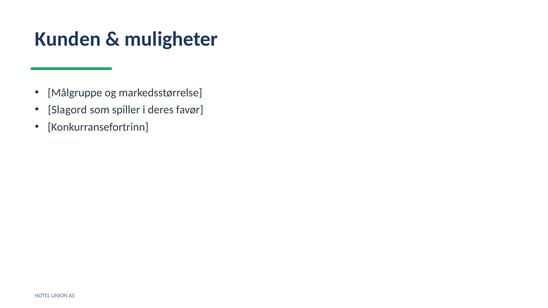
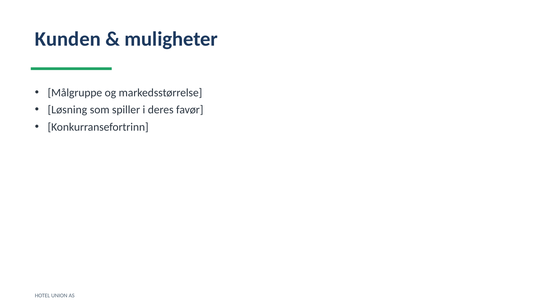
Slagord: Slagord -> Løsning (67, 110)
